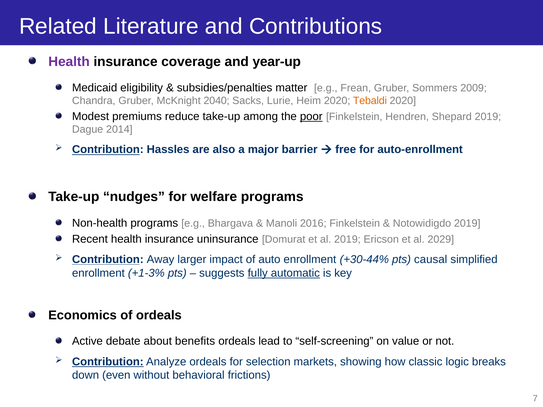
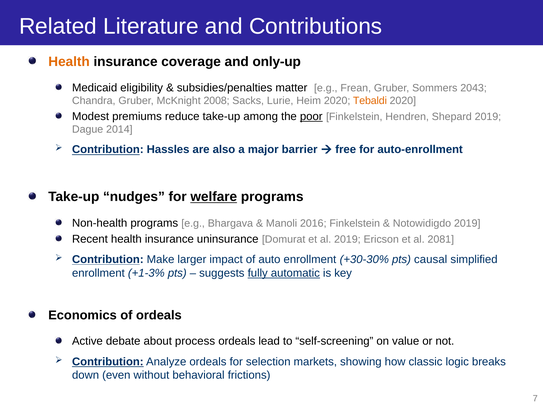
Health colour: purple -> orange (69, 62)
year-up: year-up -> only-up (277, 62)
2009: 2009 -> 2043 (474, 88)
2040: 2040 -> 2008 (217, 101)
welfare underline: none -> present (214, 197)
2029: 2029 -> 2081 (441, 239)
Away: Away -> Make (161, 260)
+30-44%: +30-44% -> +30-30% (364, 260)
benefits: benefits -> process (195, 341)
